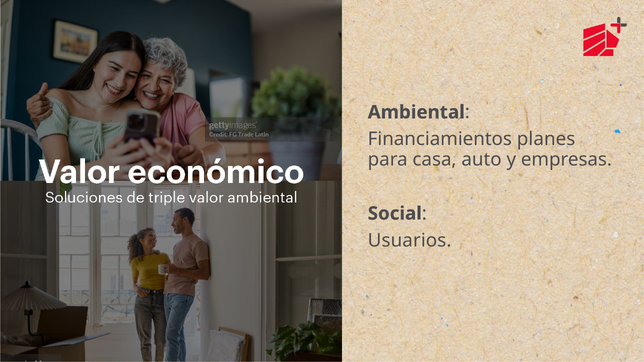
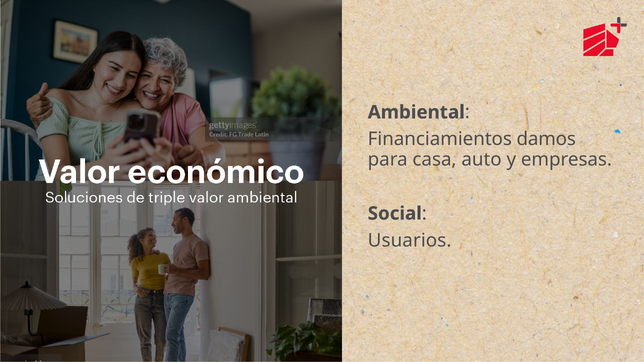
planes: planes -> damos (546, 139)
